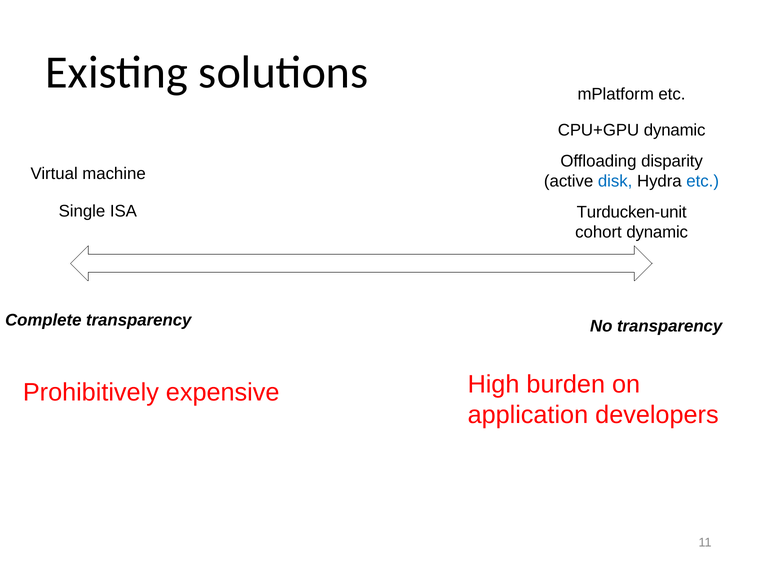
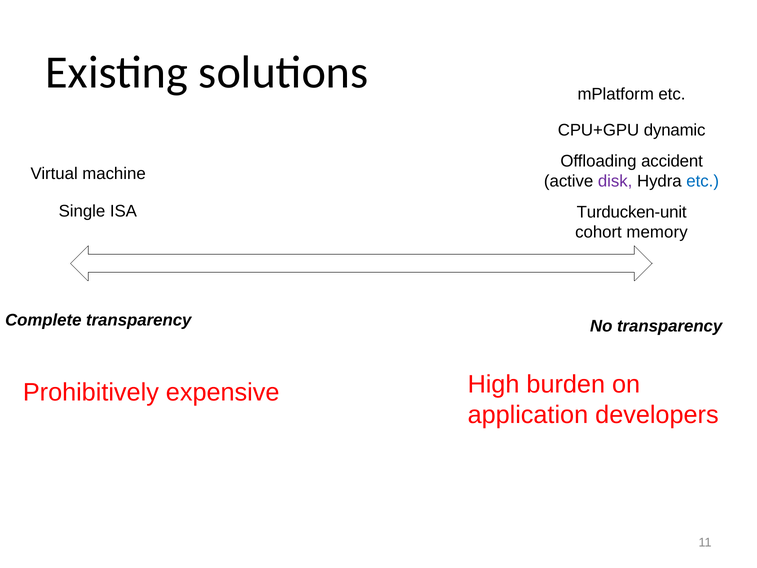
disparity: disparity -> accident (672, 161)
disk colour: blue -> purple (615, 181)
cohort dynamic: dynamic -> memory (657, 232)
